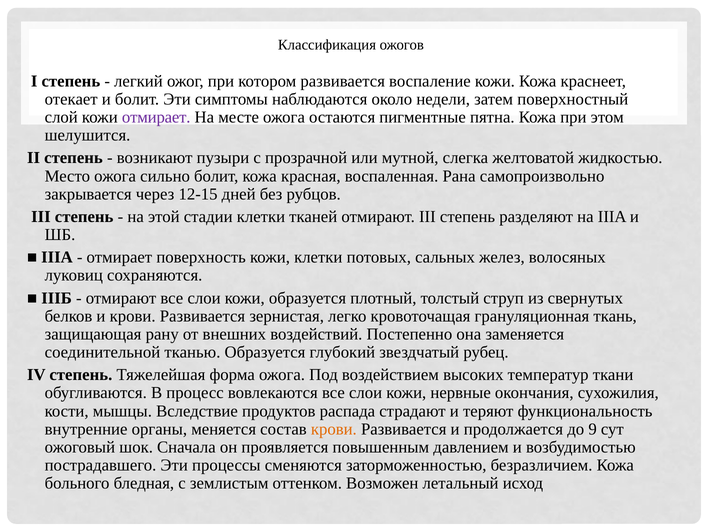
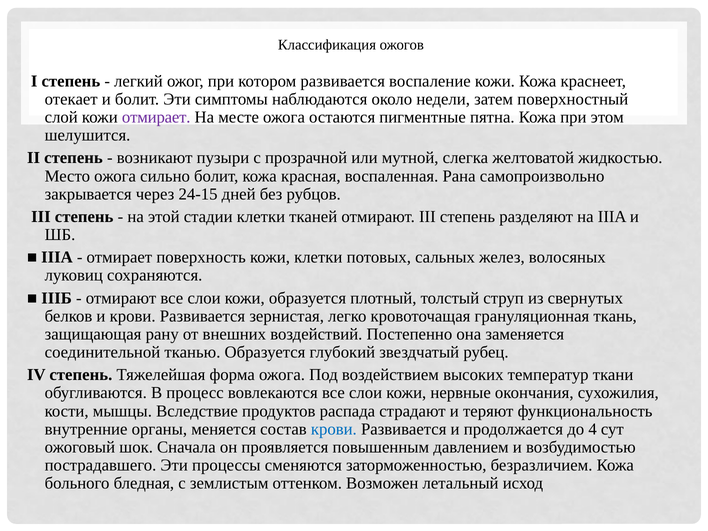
12-15: 12-15 -> 24-15 (198, 194)
крови colour: orange -> blue (334, 429)
9: 9 -> 4 (593, 429)
